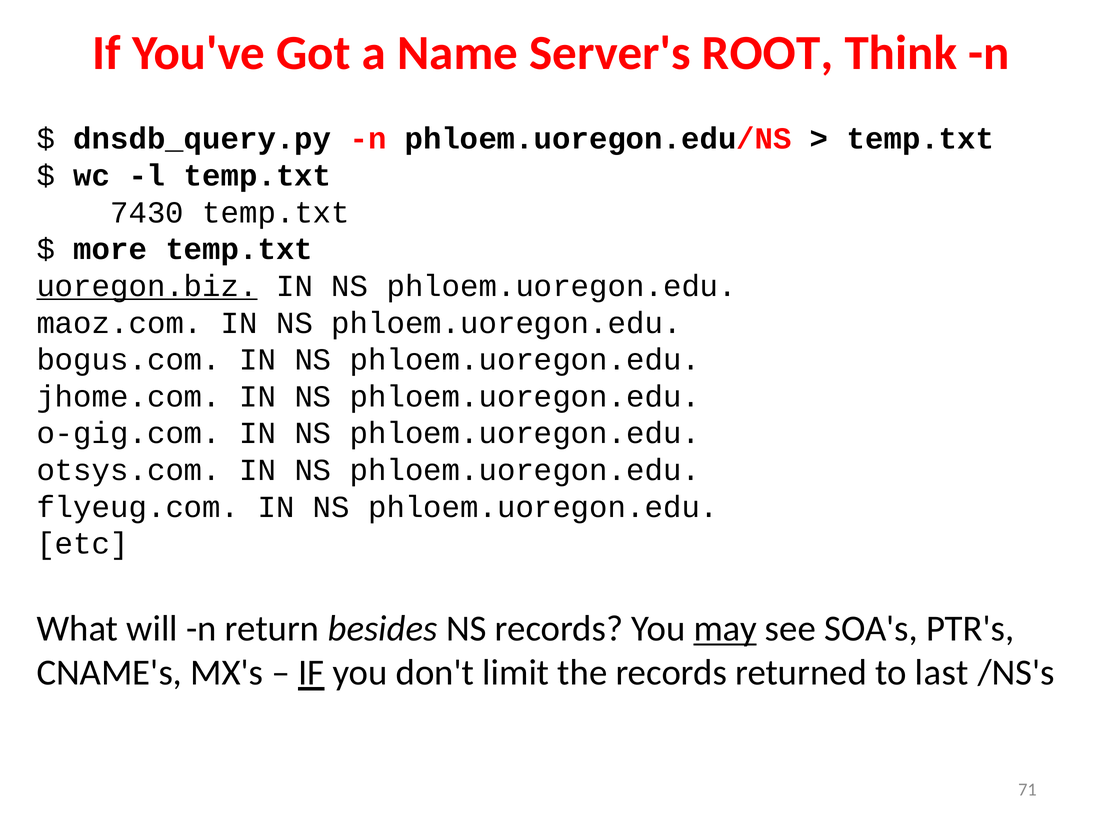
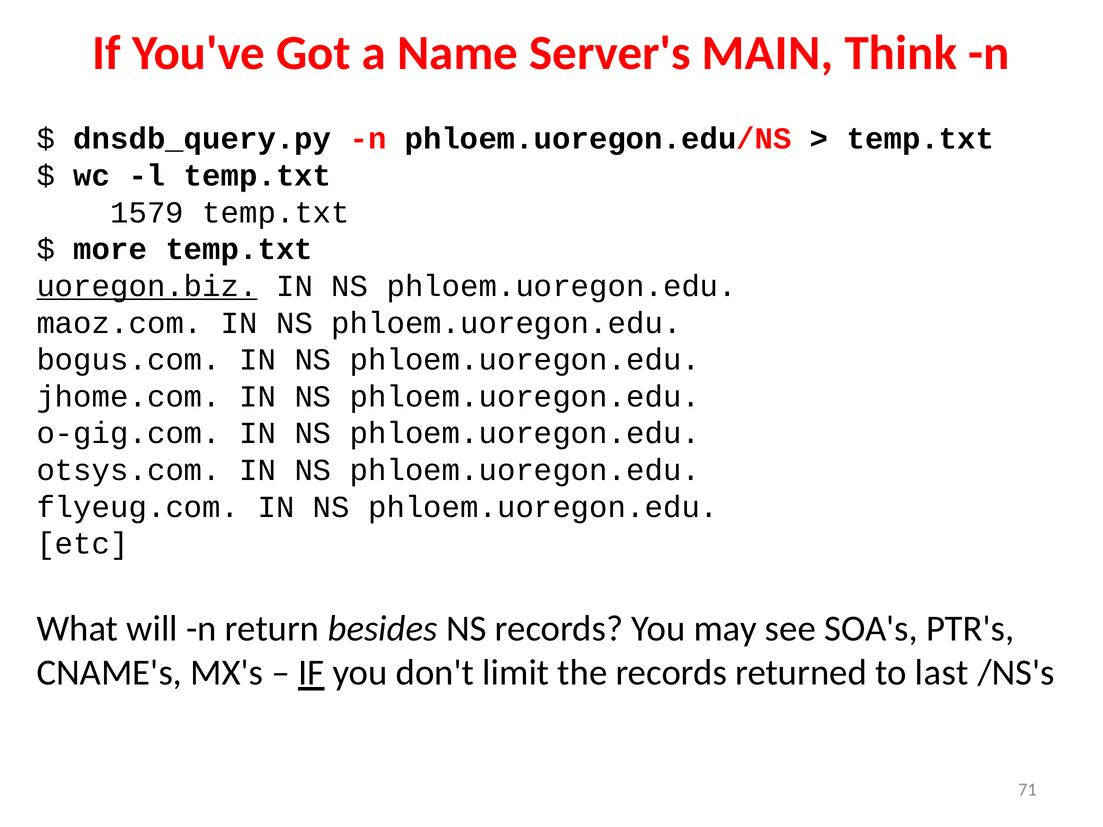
ROOT: ROOT -> MAIN (768, 53)
7430: 7430 -> 1579 (147, 213)
may underline: present -> none (725, 629)
